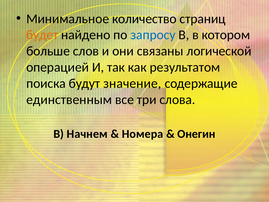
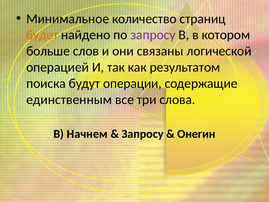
запросу colour: blue -> purple (153, 35)
значение: значение -> операции (132, 83)
Номера: Номера -> Запросу (143, 134)
